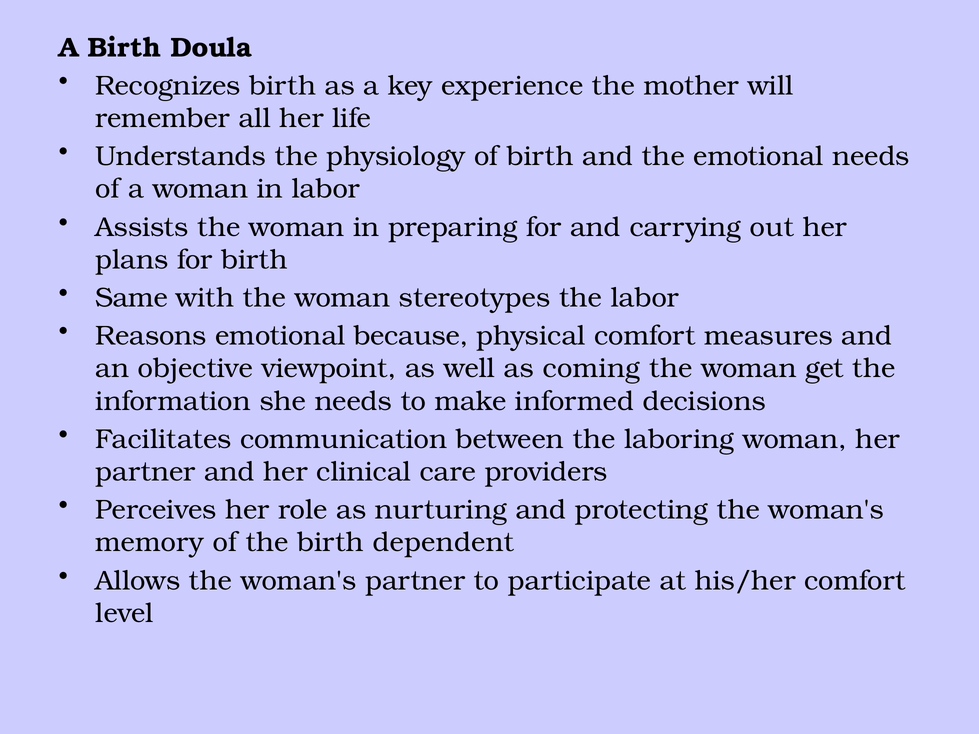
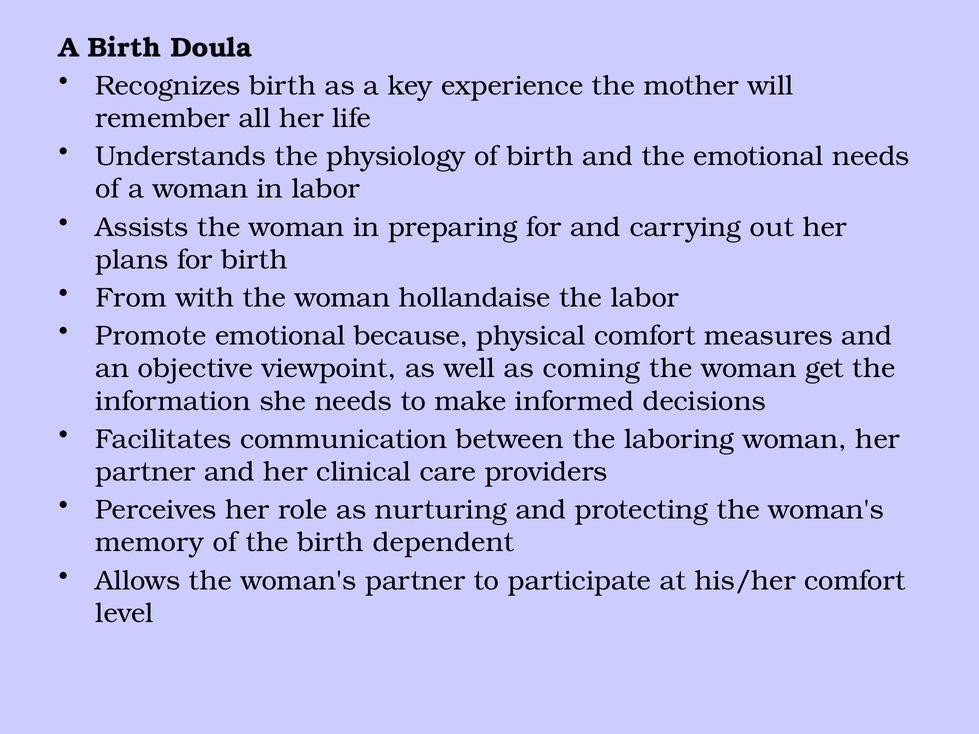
Same: Same -> From (131, 298)
stereotypes: stereotypes -> hollandaise (475, 298)
Reasons: Reasons -> Promote (151, 336)
